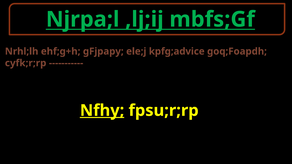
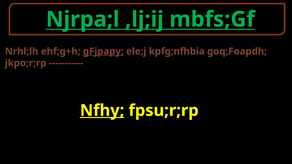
gFjpapy underline: none -> present (103, 51)
kpfg;advice: kpfg;advice -> kpfg;nfhbia (177, 51)
cyfk;r;rp: cyfk;r;rp -> jkpo;r;rp (26, 63)
